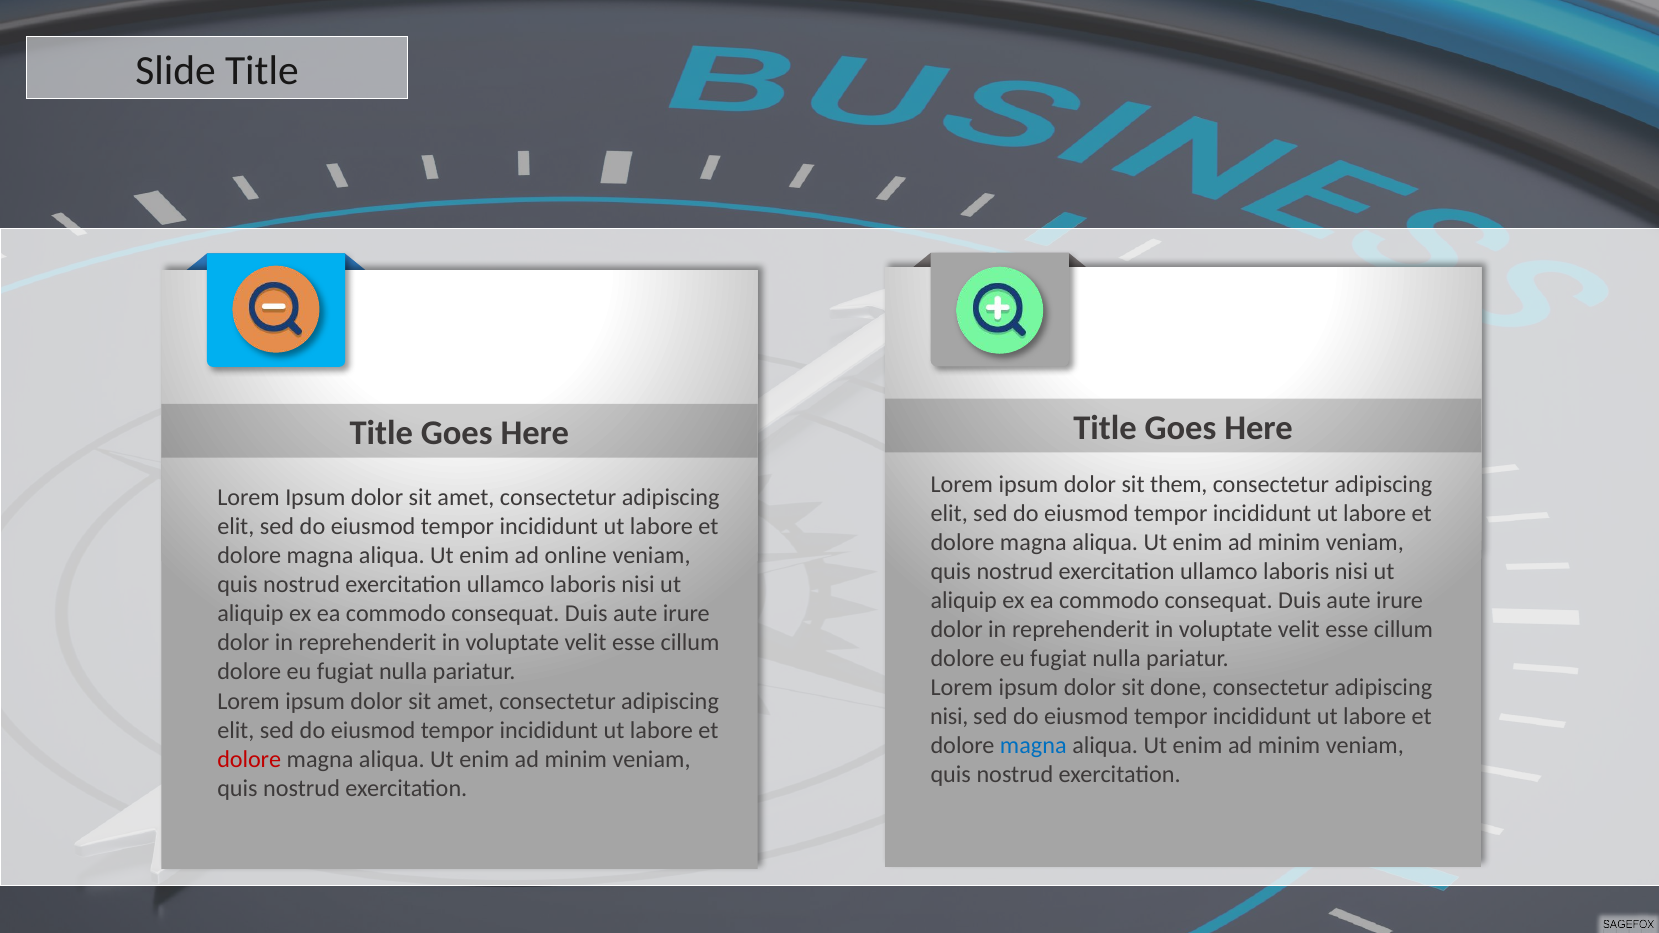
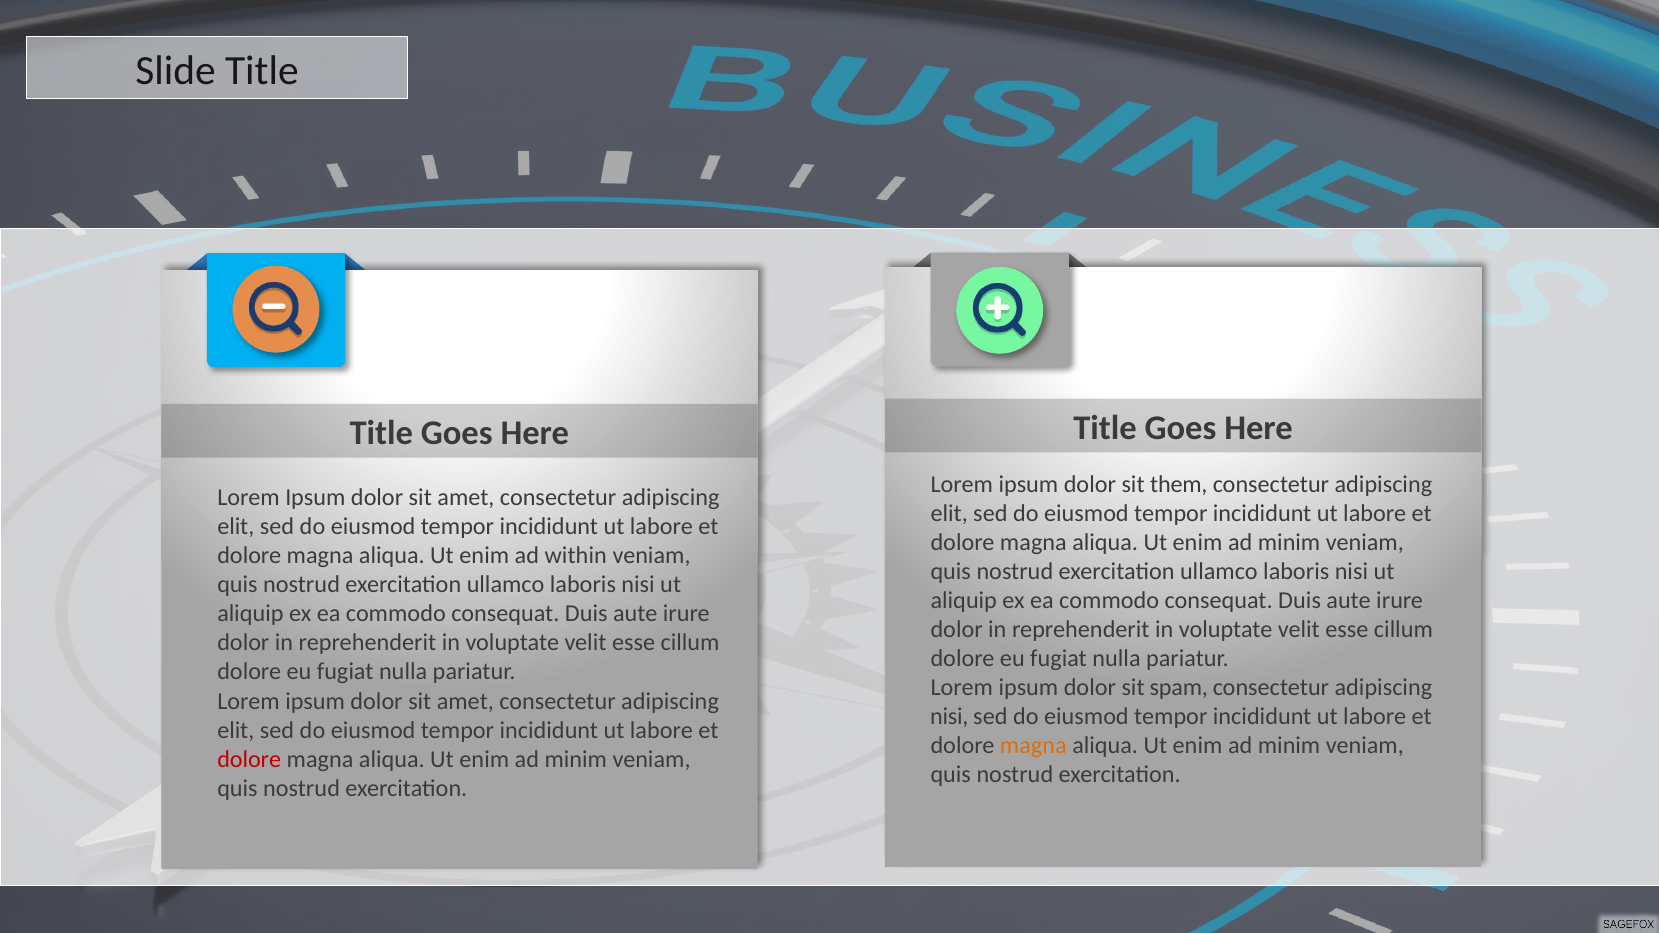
online: online -> within (576, 556)
done: done -> spam (1179, 688)
magna colour: blue -> orange (1033, 746)
